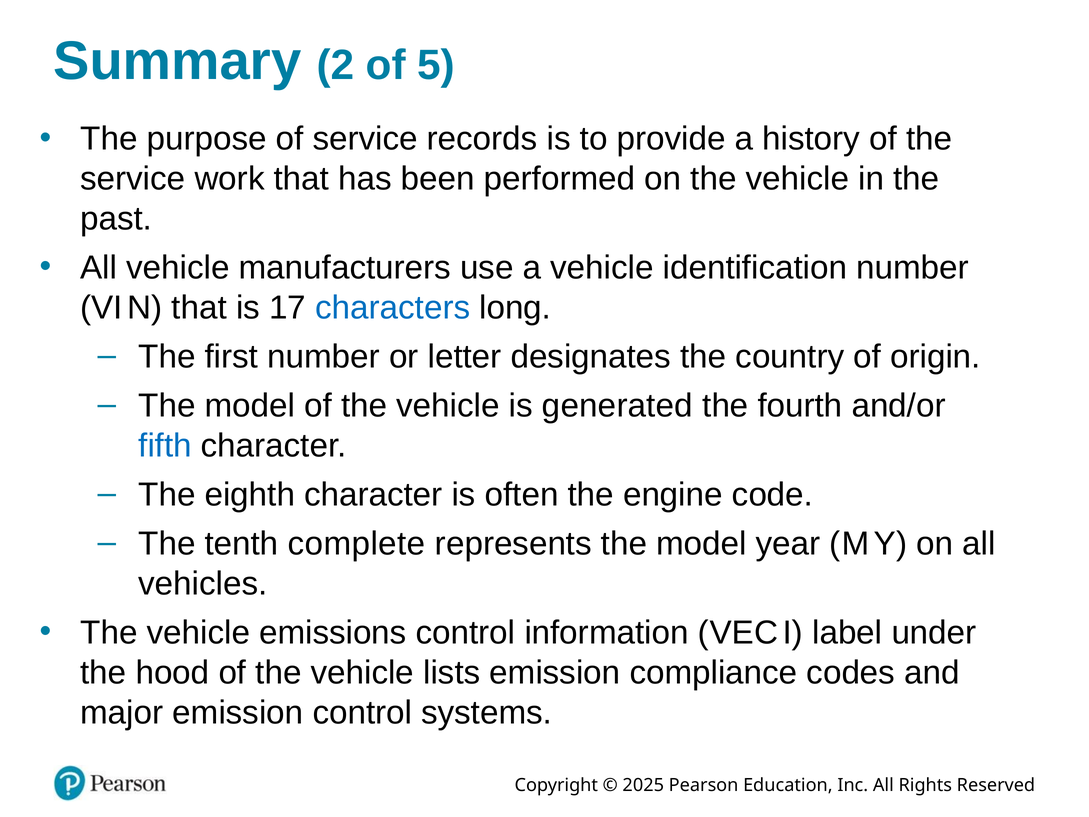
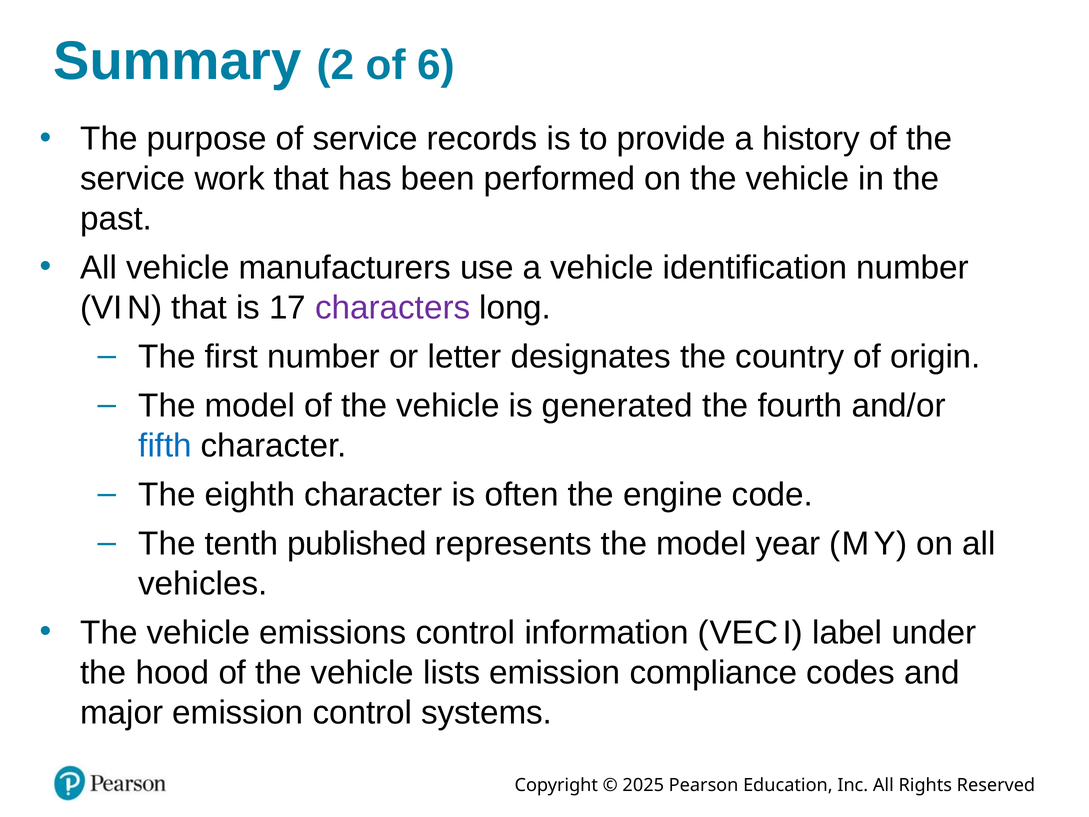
5: 5 -> 6 (436, 65)
characters colour: blue -> purple (393, 308)
complete: complete -> published (357, 544)
